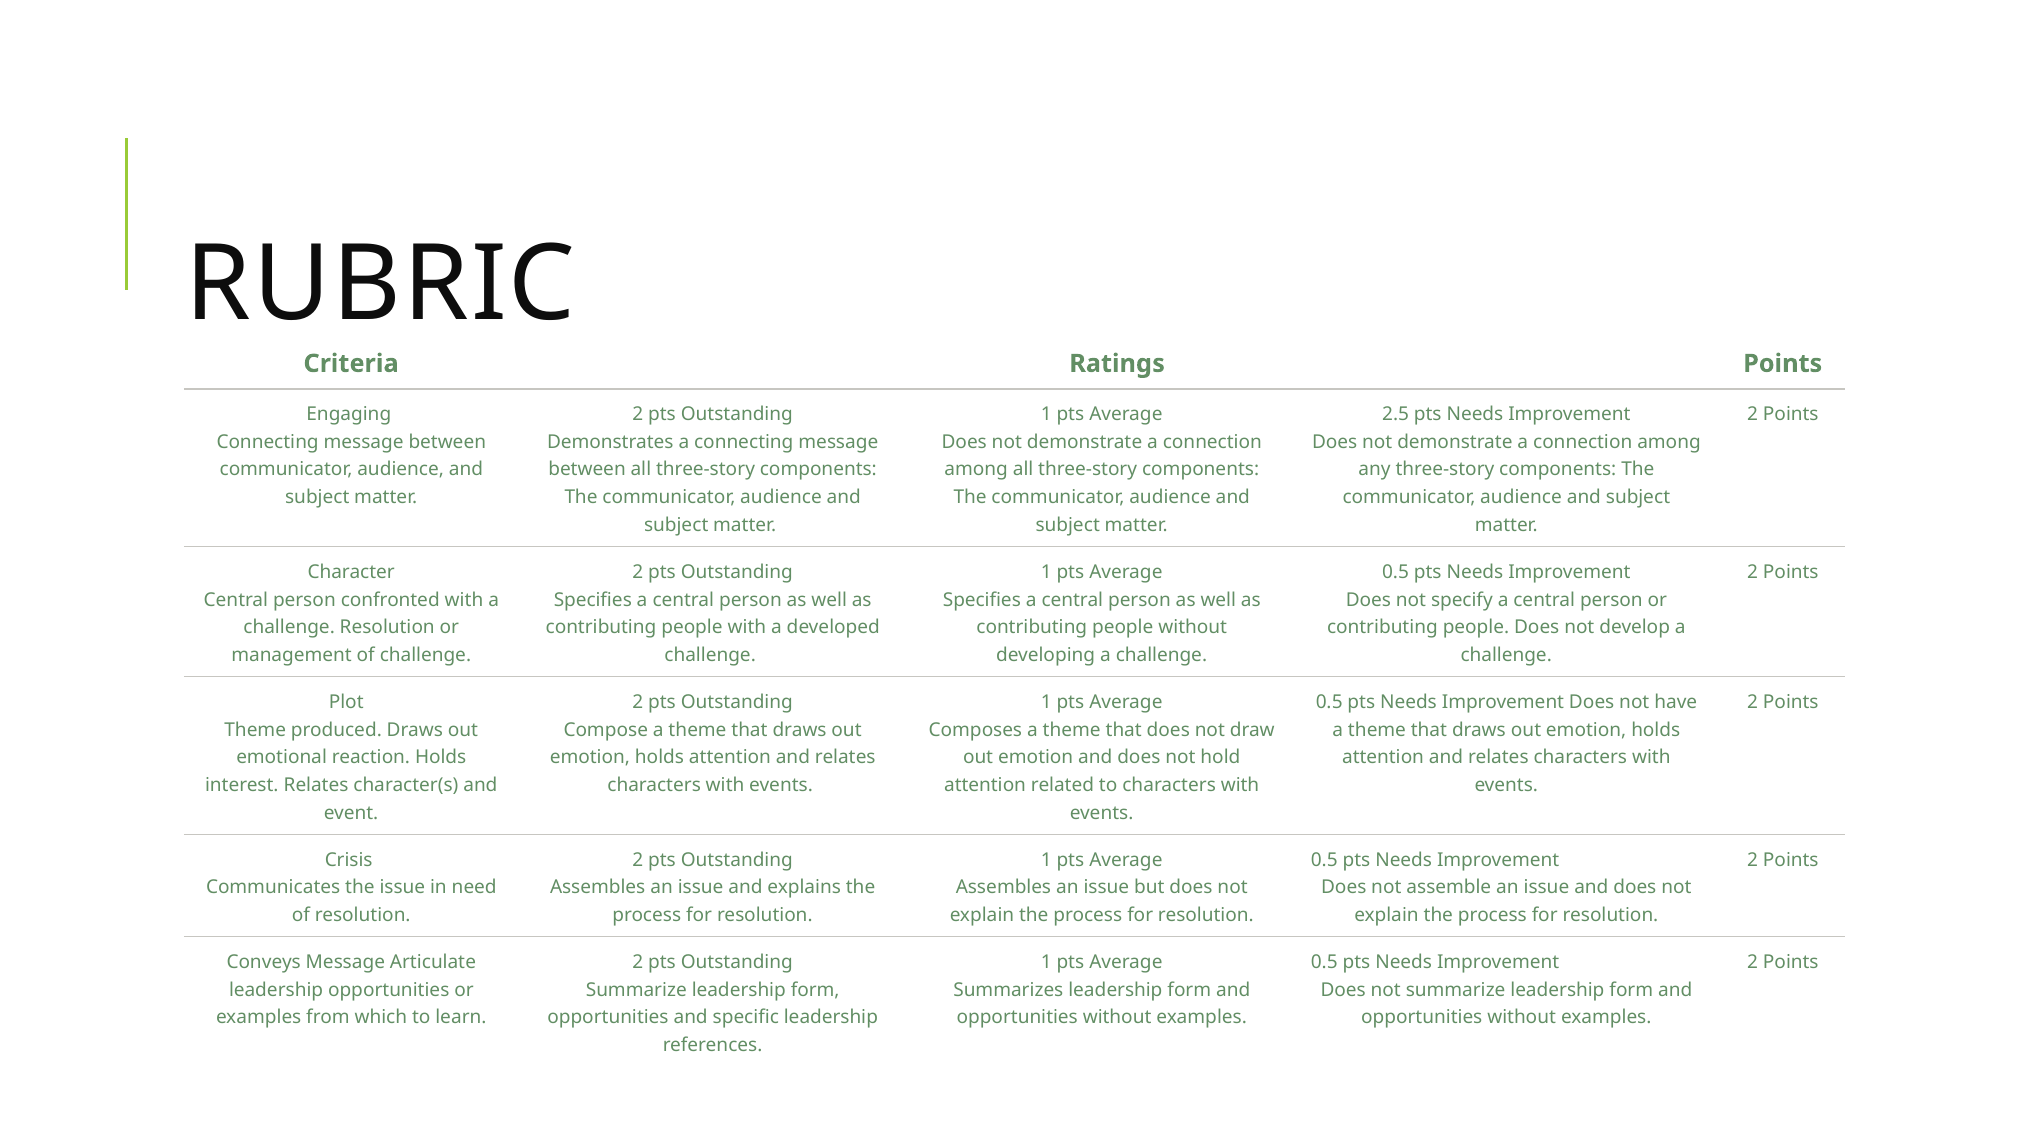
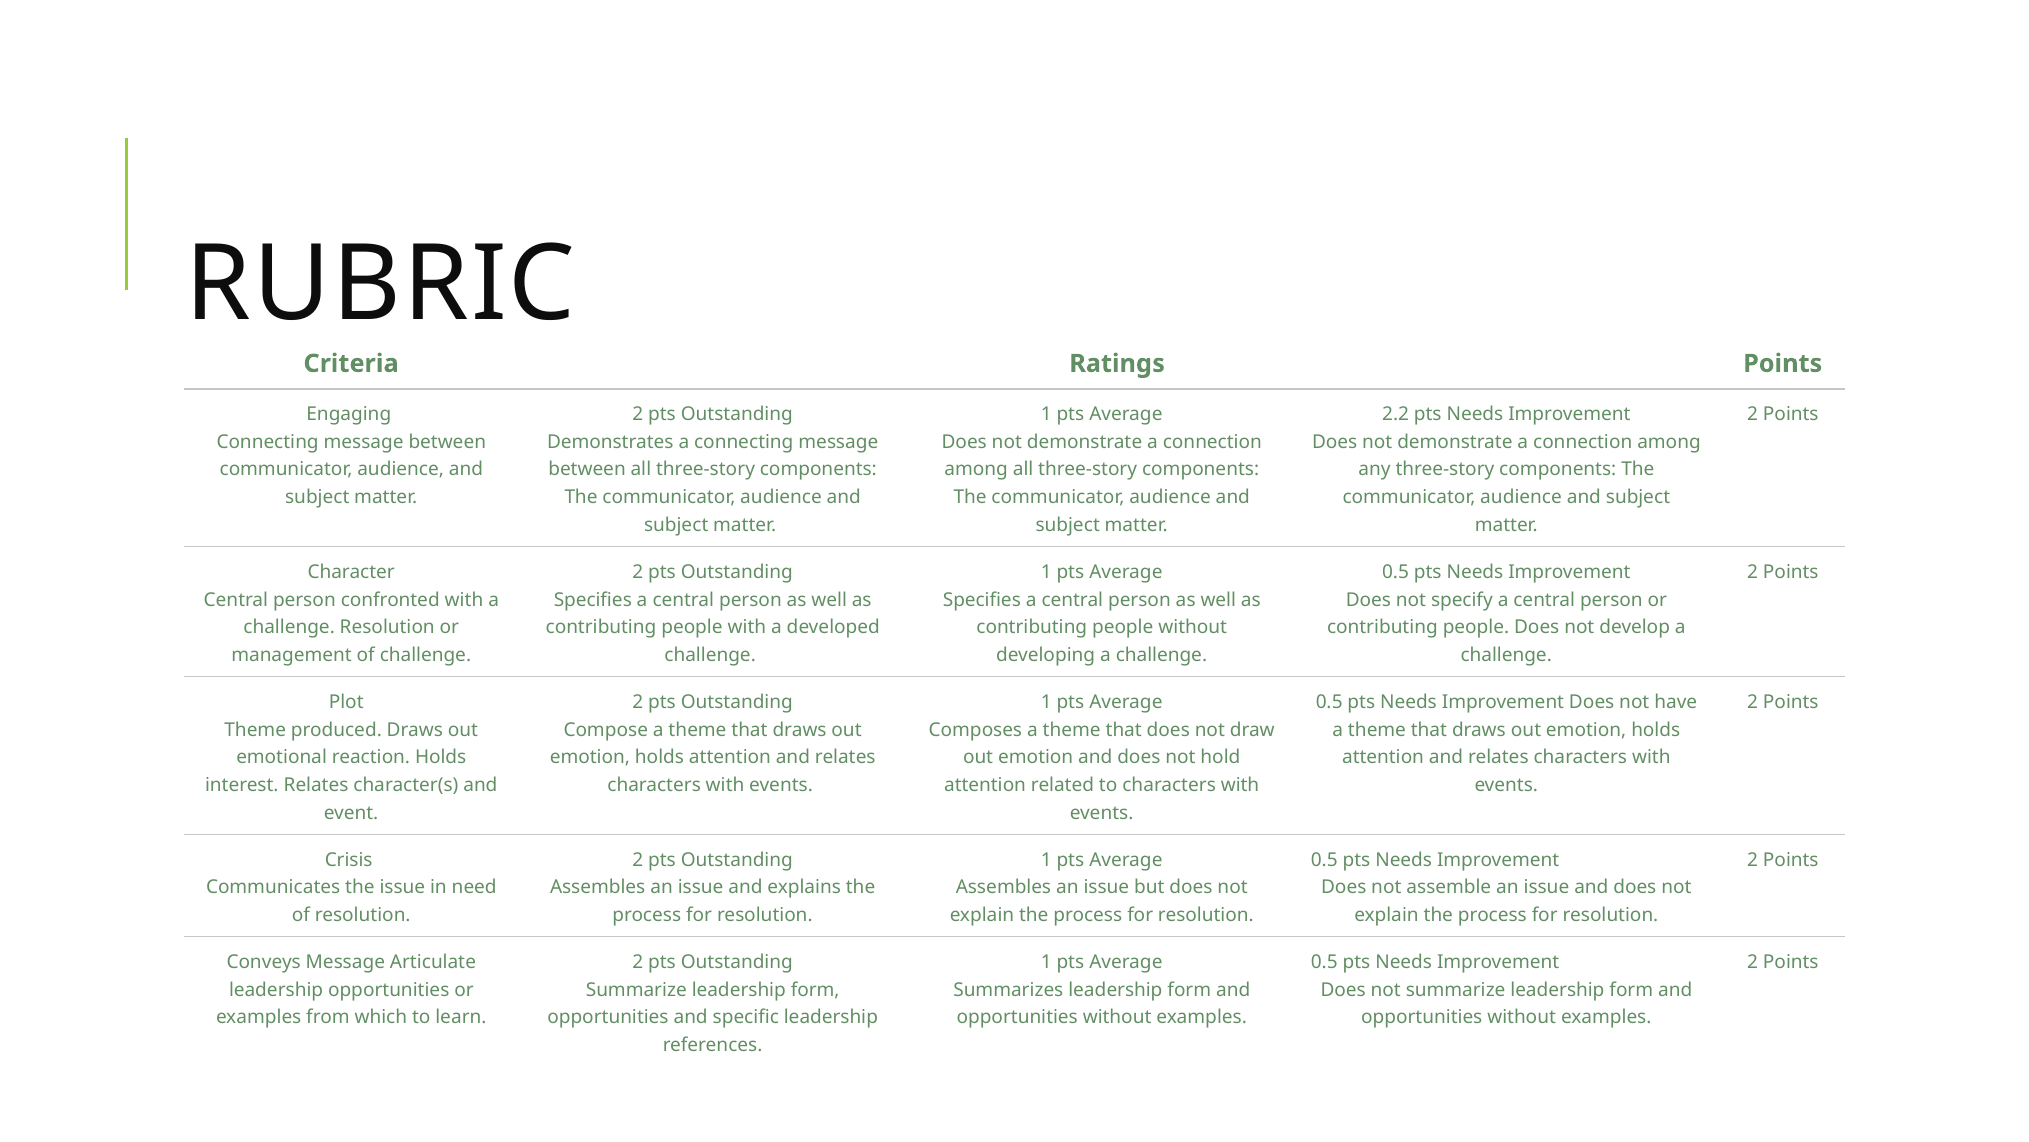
2.5: 2.5 -> 2.2 (1396, 414)
